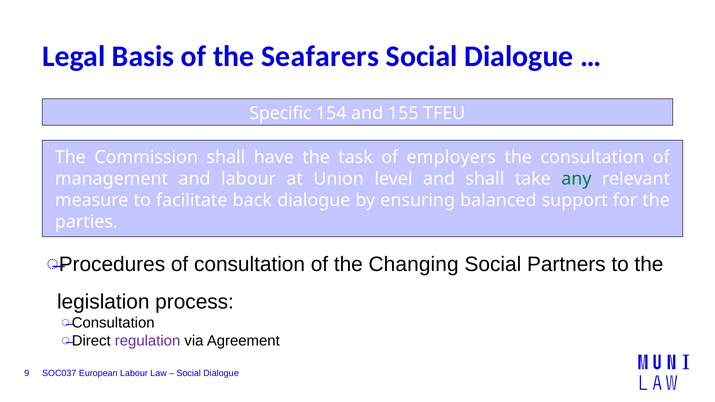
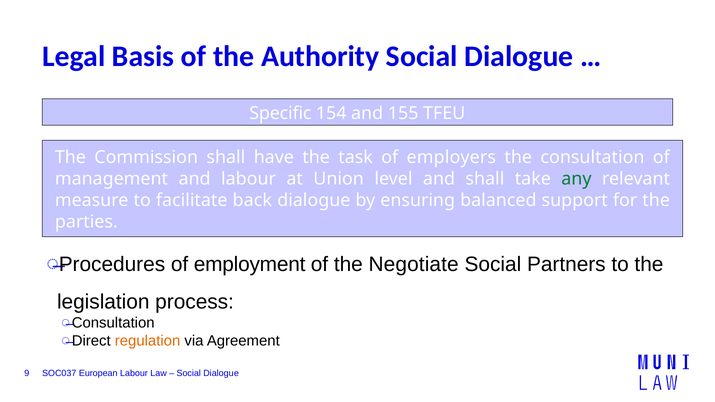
Seafarers: Seafarers -> Authority (320, 56)
of consultation: consultation -> employment (250, 265)
Changing: Changing -> Negotiate (414, 265)
regulation colour: purple -> orange (148, 341)
